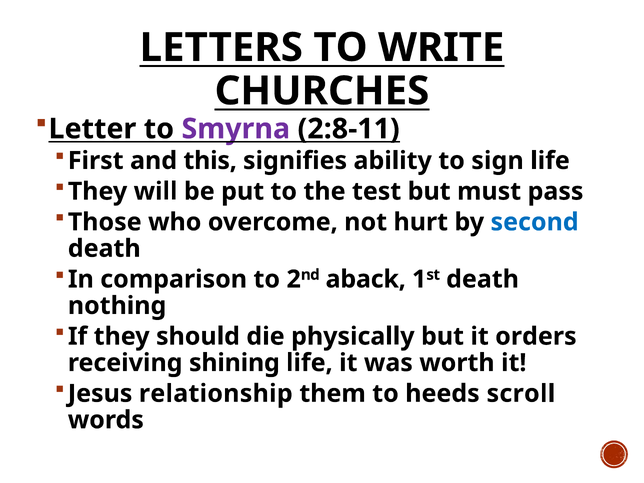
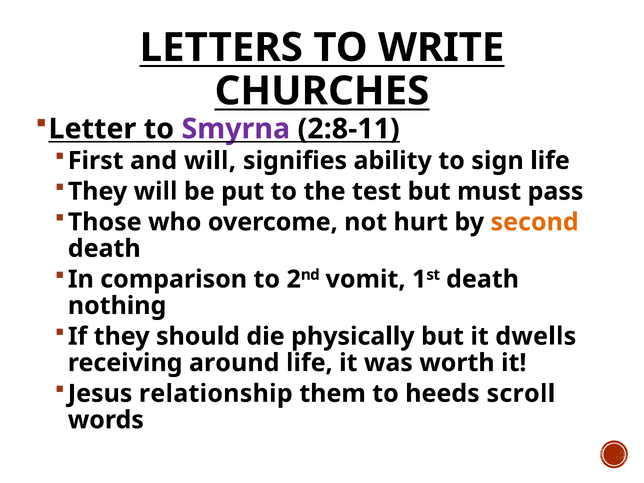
and this: this -> will (210, 161)
second colour: blue -> orange (535, 222)
aback: aback -> vomit (366, 279)
orders: orders -> dwells (536, 336)
shining: shining -> around (234, 363)
